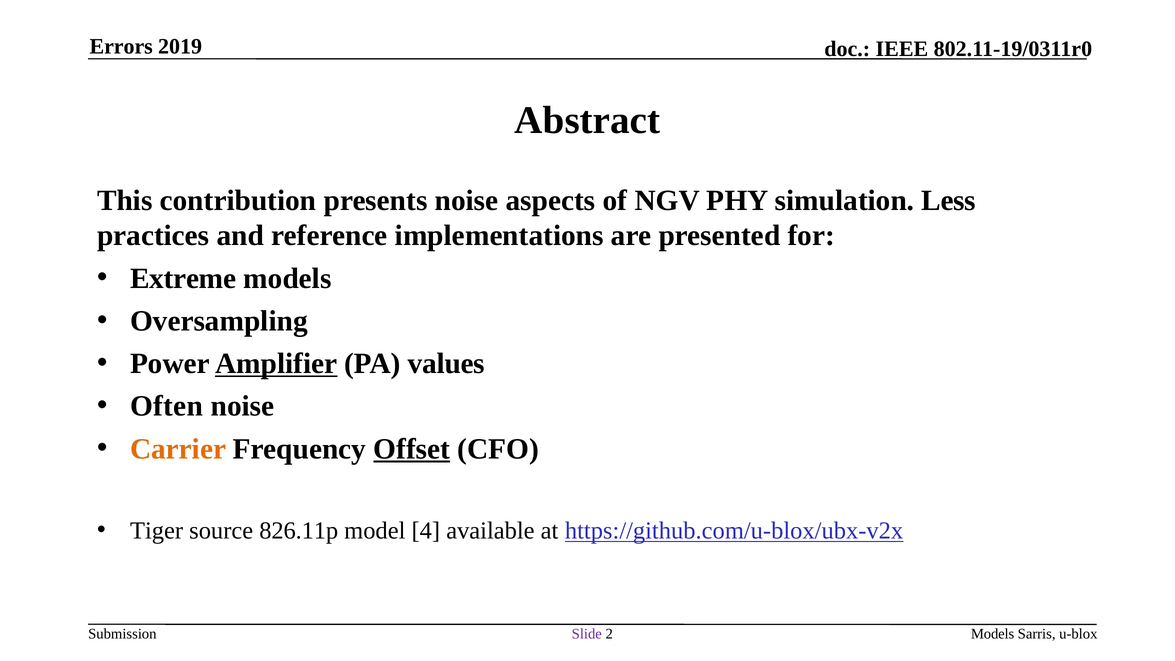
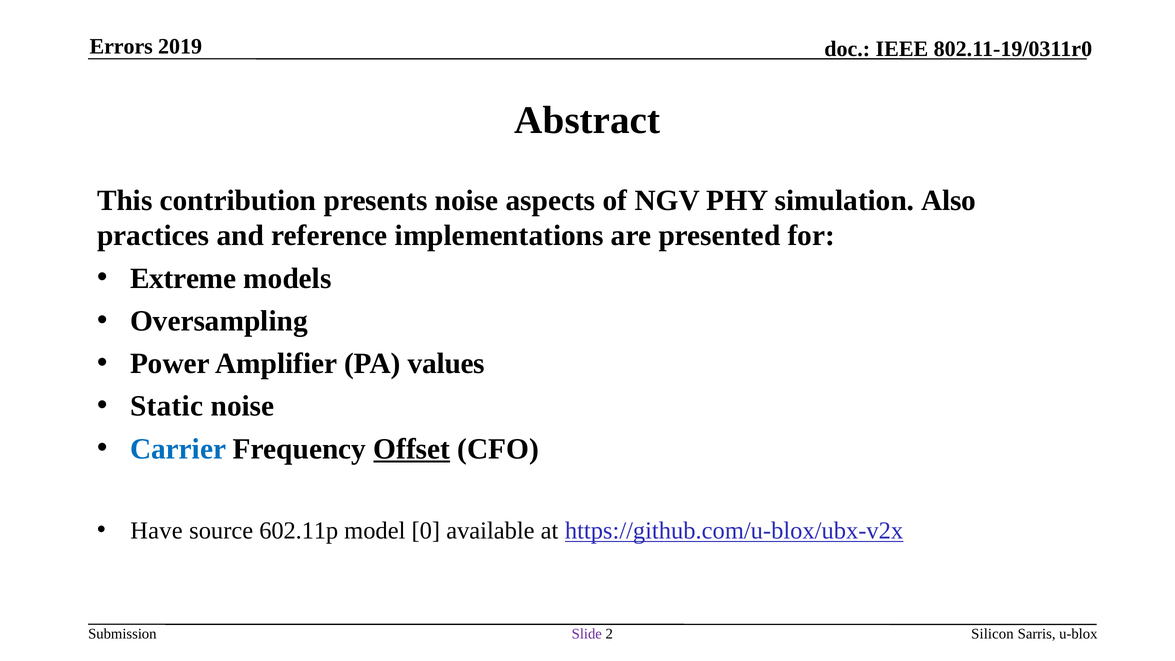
Less: Less -> Also (949, 201)
Amplifier underline: present -> none (276, 364)
Often: Often -> Static (167, 406)
Carrier colour: orange -> blue (178, 449)
Tiger: Tiger -> Have (156, 531)
826.11p: 826.11p -> 602.11p (299, 531)
4: 4 -> 0 (426, 531)
2 Models: Models -> Silicon (992, 634)
